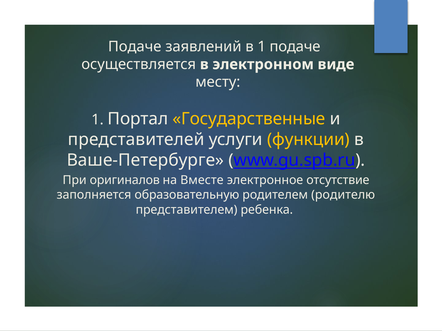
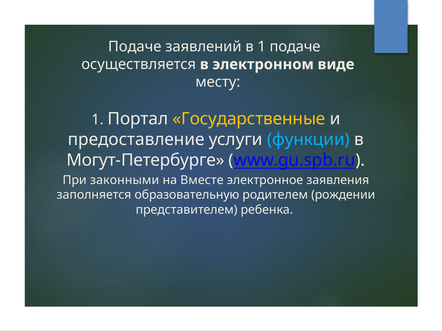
представителей: представителей -> предоставление (136, 140)
функции colour: yellow -> light blue (308, 140)
Ваше-Петербурге: Ваше-Петербурге -> Могут-Петербурге (145, 160)
оригиналов: оригиналов -> законными (125, 180)
отсутствие: отсутствие -> заявления (338, 180)
родителю: родителю -> рождении (343, 195)
